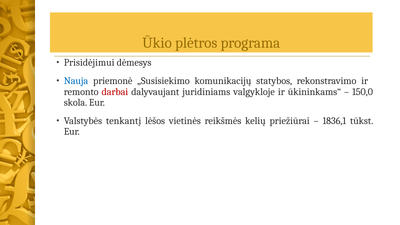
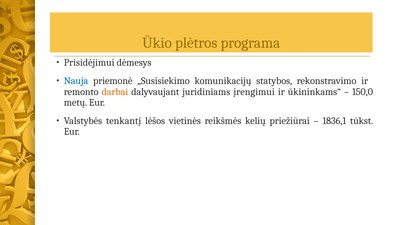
darbai colour: red -> orange (115, 92)
valgykloje: valgykloje -> įrengimui (254, 92)
skola: skola -> metų (75, 103)
